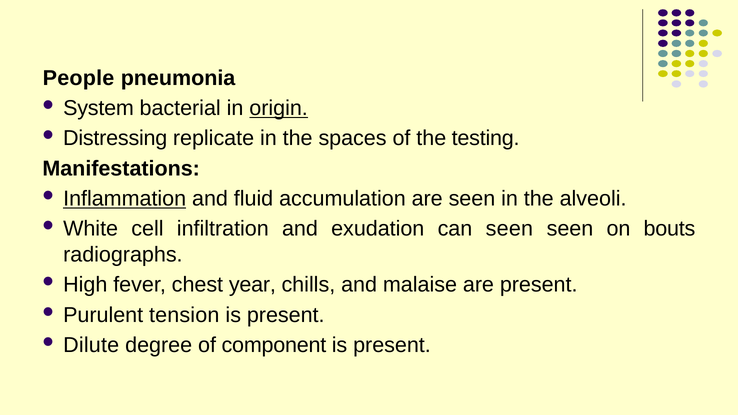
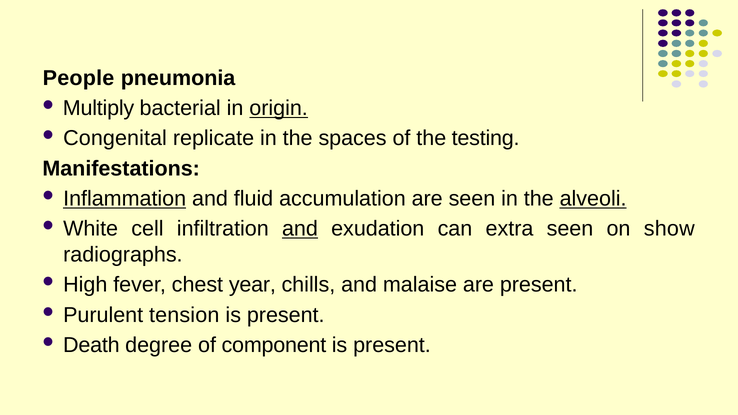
System: System -> Multiply (99, 108)
Distressing: Distressing -> Congenital (115, 138)
alveoli underline: none -> present (593, 199)
and underline: none -> present (300, 229)
can seen: seen -> extra (509, 229)
bouts: bouts -> show (669, 229)
Dilute: Dilute -> Death (91, 345)
